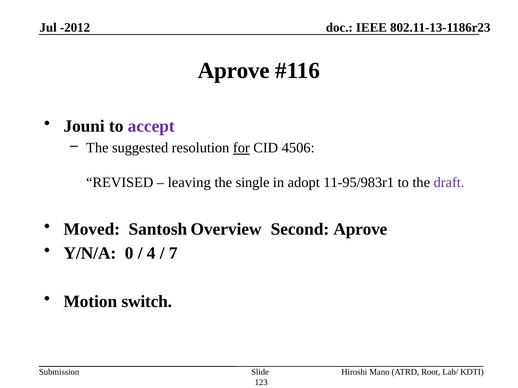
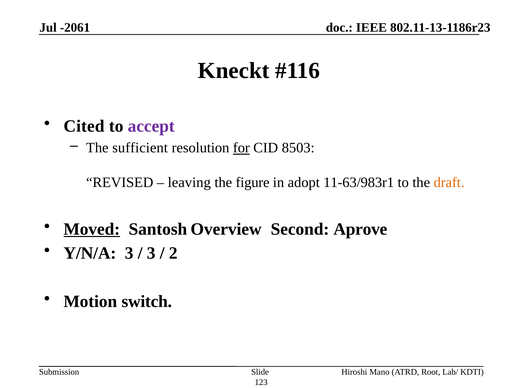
-2012: -2012 -> -2061 (75, 28)
Aprove: Aprove -> Kneckt (234, 71)
Jouni: Jouni -> Cited (84, 126)
suggested: suggested -> sufficient (140, 148)
4506: 4506 -> 8503 (298, 148)
single: single -> figure (253, 183)
11-95/983r1: 11-95/983r1 -> 11-63/983r1 (359, 183)
draft colour: purple -> orange (449, 183)
Moved underline: none -> present (92, 229)
Y/N/A 0: 0 -> 3 (129, 254)
4: 4 -> 3 (151, 254)
7: 7 -> 2 (173, 254)
